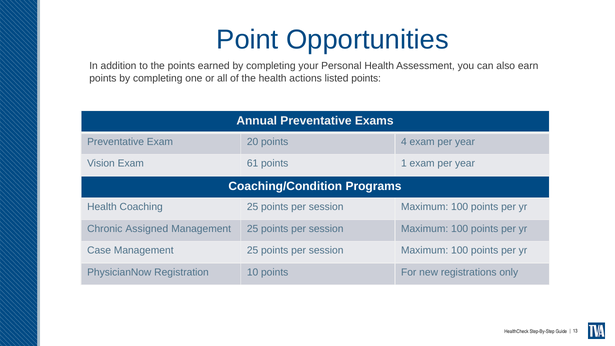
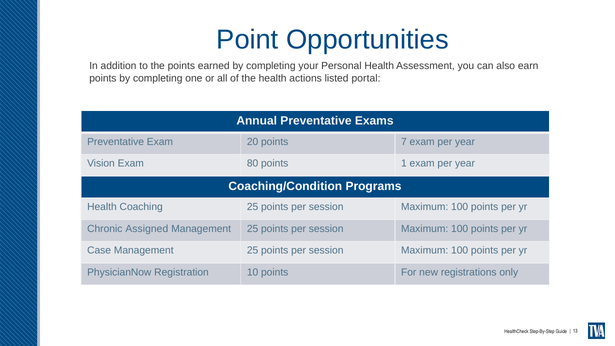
listed points: points -> portal (366, 78)
4: 4 -> 7 (404, 142)
61: 61 -> 80 (253, 163)
